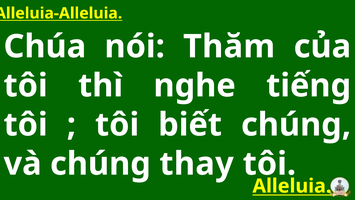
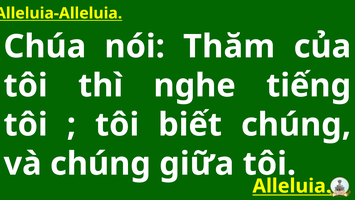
thay: thay -> giữa (197, 164)
